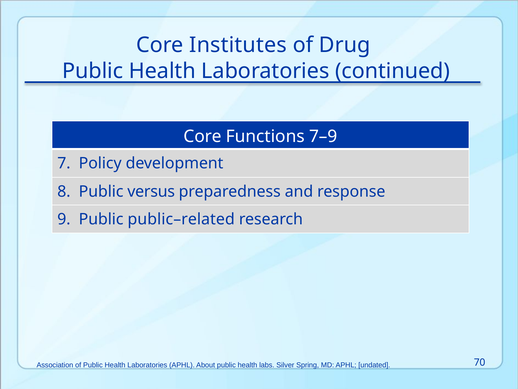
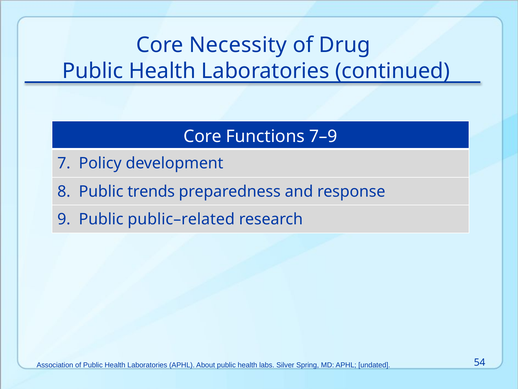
Institutes: Institutes -> Necessity (238, 45)
versus: versus -> trends (151, 191)
70: 70 -> 54 (480, 362)
